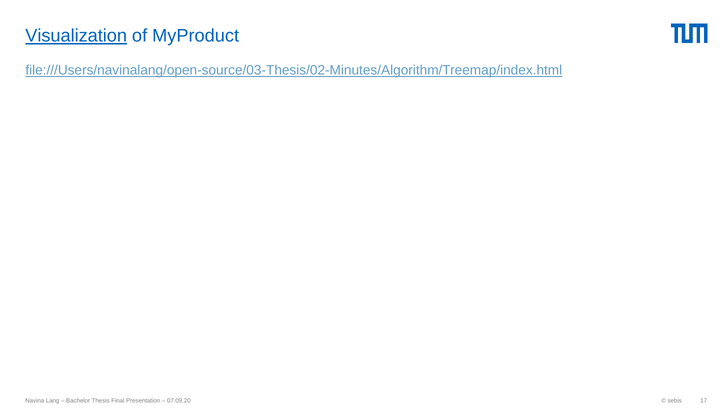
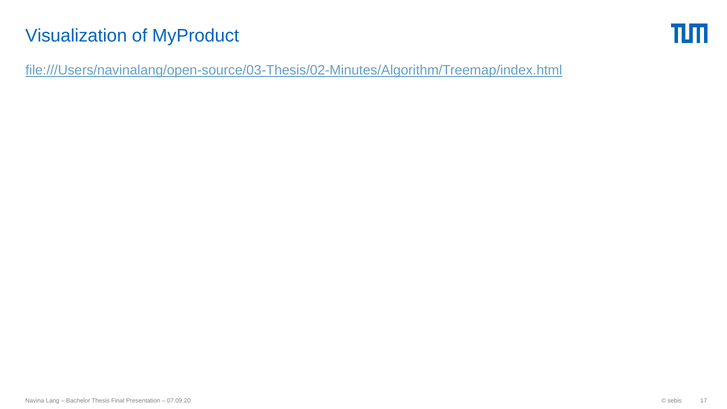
Visualization underline: present -> none (76, 36)
